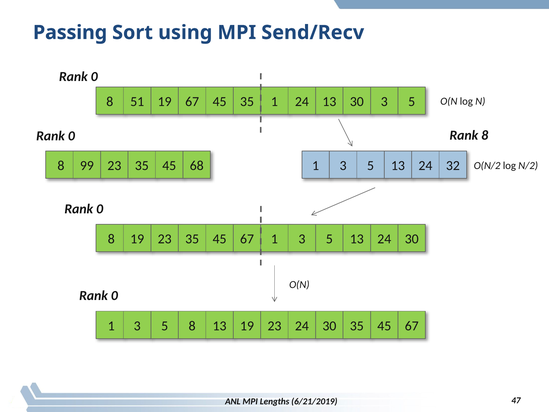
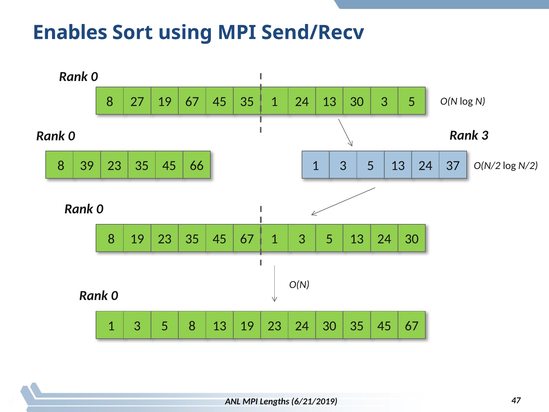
Passing: Passing -> Enables (70, 33)
51: 51 -> 27 (137, 102)
Rank 8: 8 -> 3 (485, 135)
99: 99 -> 39 (87, 166)
68: 68 -> 66 (197, 166)
32: 32 -> 37 (453, 166)
